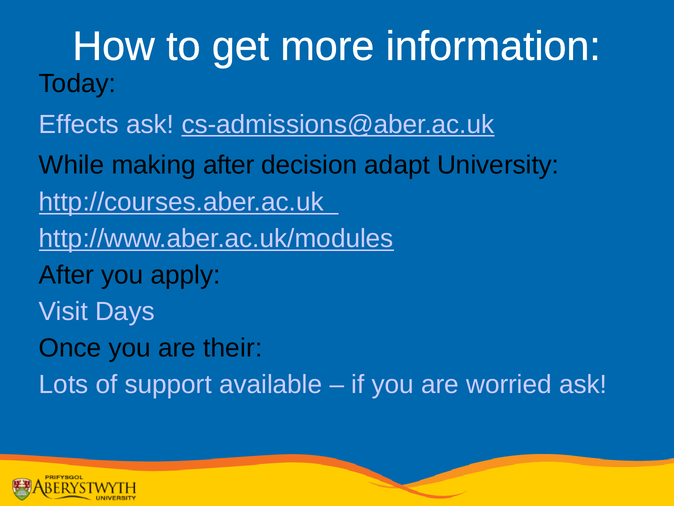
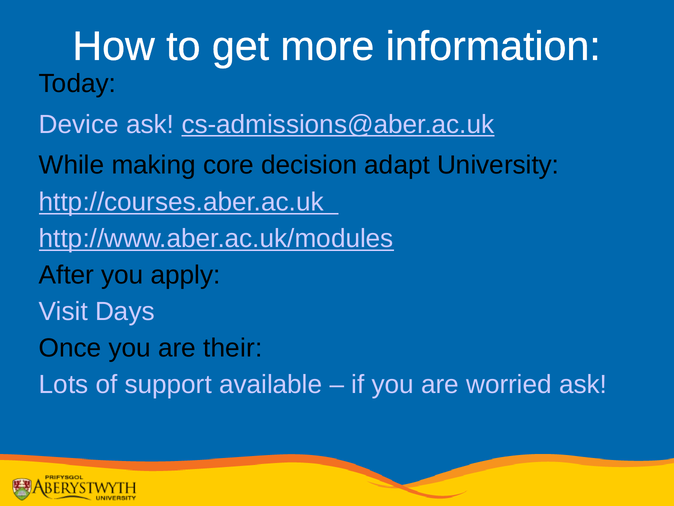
Effects: Effects -> Device (79, 124)
making after: after -> core (229, 165)
